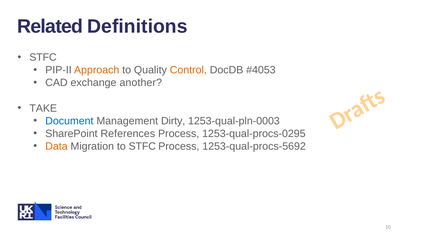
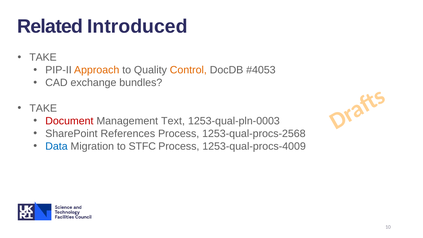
Definitions: Definitions -> Introduced (137, 27)
STFC: STFC -> TAKE (43, 57)
another: another -> bundles (141, 83)
Document colour: blue -> red (69, 121)
Dirty: Dirty -> Text (173, 121)
1253-qual-procs-0295: 1253-qual-procs-0295 -> 1253-qual-procs-2568 (254, 134)
Data colour: orange -> blue (56, 146)
1253-qual-procs-5692: 1253-qual-procs-5692 -> 1253-qual-procs-4009 (254, 146)
